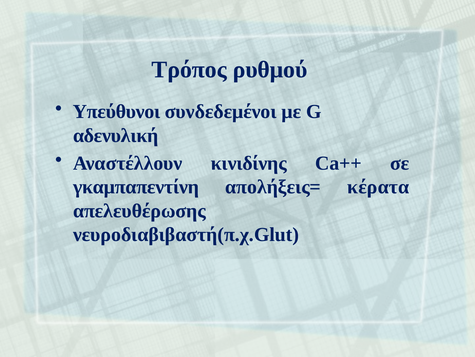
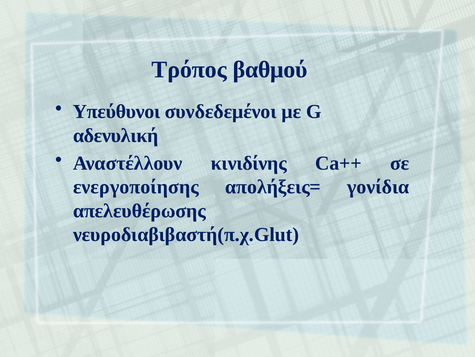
ρυθμού: ρυθμού -> βαθμού (270, 69)
γκαμπαπεντίνη: γκαμπαπεντίνη -> ενεργοποίησης (136, 187)
κέρατα: κέρατα -> γονίδια (378, 187)
